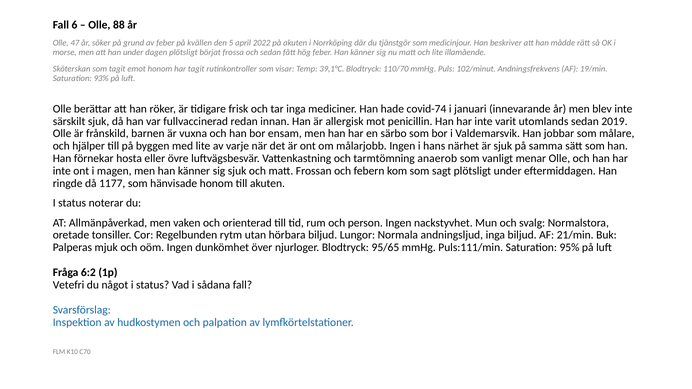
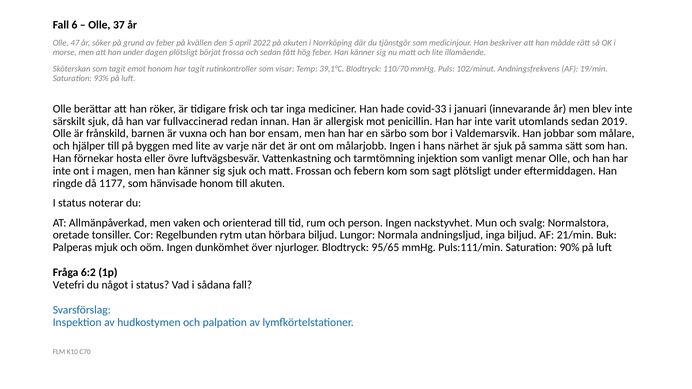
88: 88 -> 37 (119, 25)
covid-74: covid-74 -> covid-33 (426, 109)
anaerob: anaerob -> injektion (437, 159)
95%: 95% -> 90% (569, 248)
